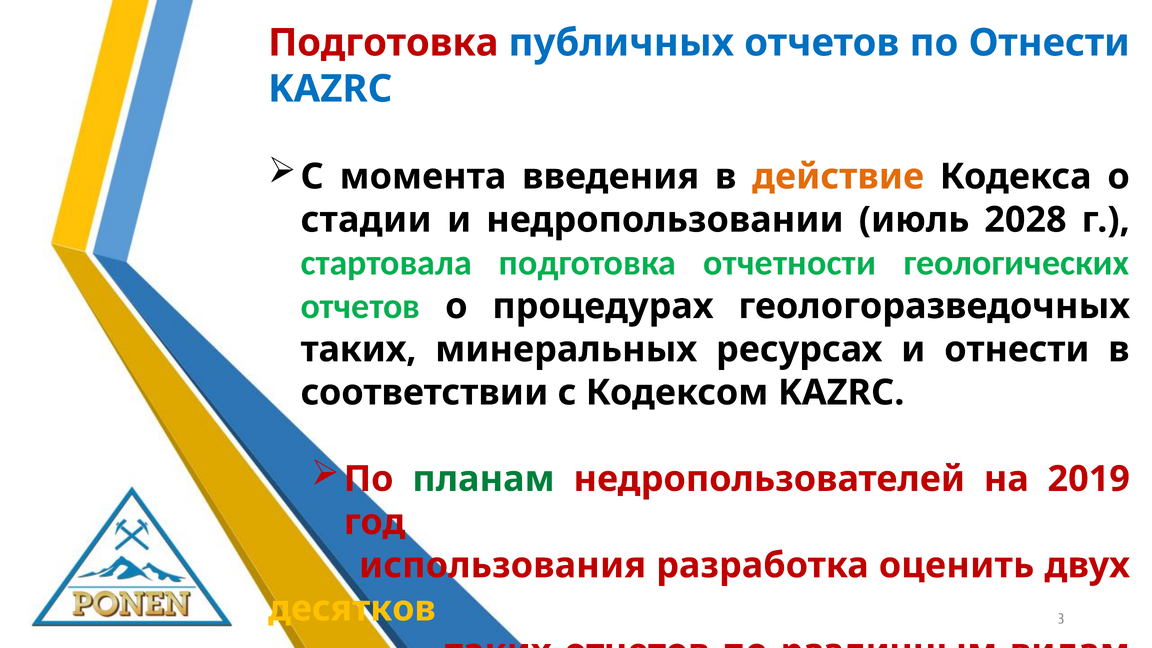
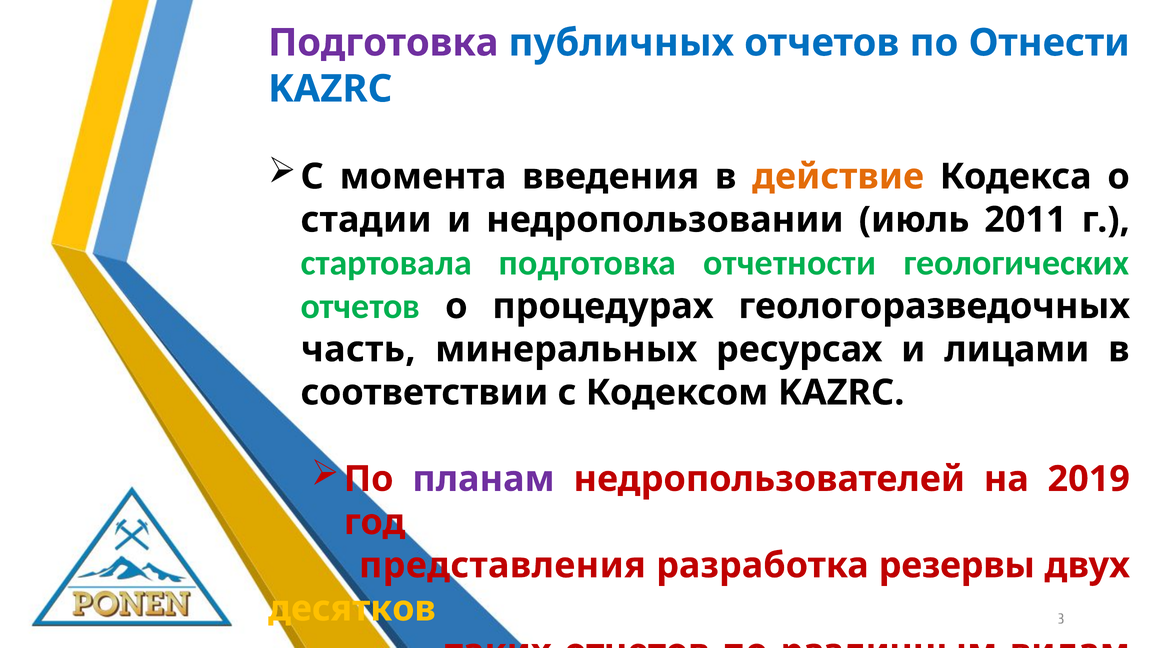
Подготовка colour: red -> purple (383, 43)
2028: 2028 -> 2011 (1025, 220)
таких: таких -> часть (358, 349)
и отнести: отнести -> лицами (1017, 349)
планам colour: green -> purple (483, 479)
использования: использования -> представления (502, 565)
оценить: оценить -> резервы (957, 565)
